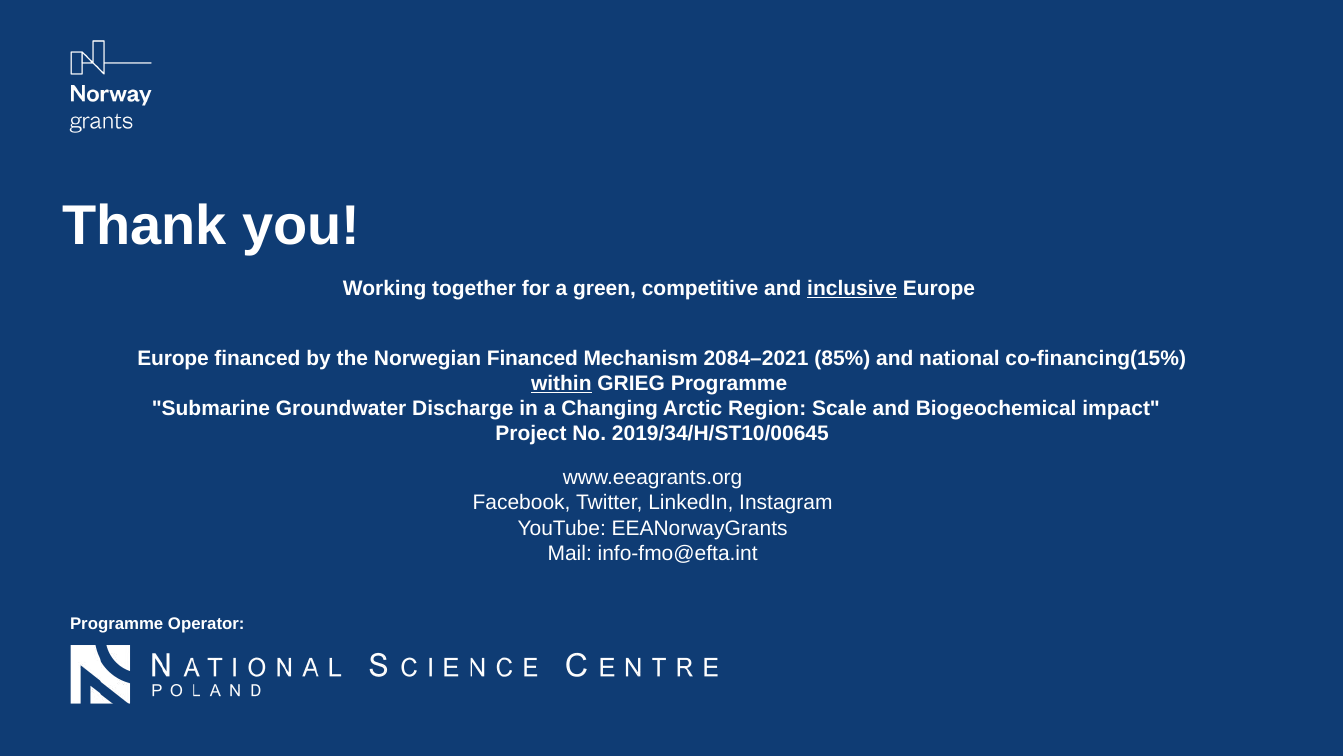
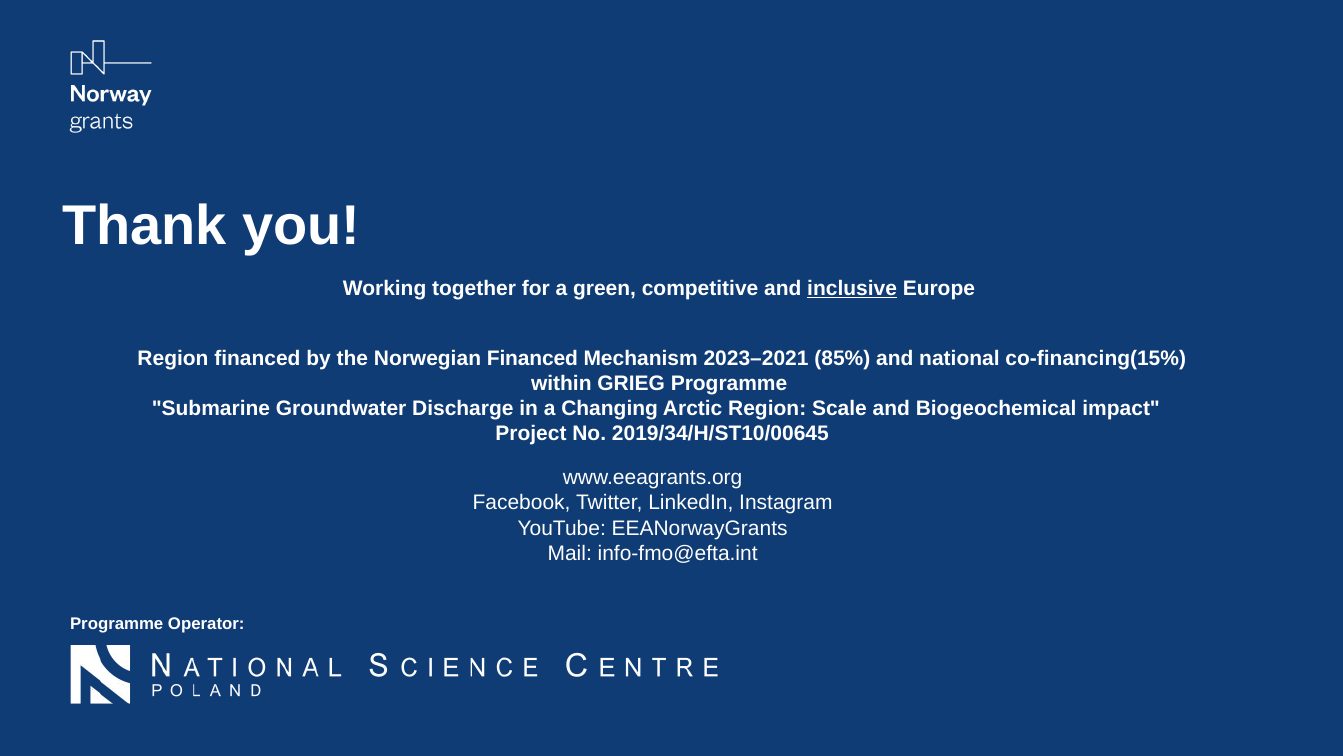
Europe: Europe -> Region (173, 358)
2084–2021: 2084–2021 -> 2023–2021 (756, 358)
within underline: present -> none (561, 383)
